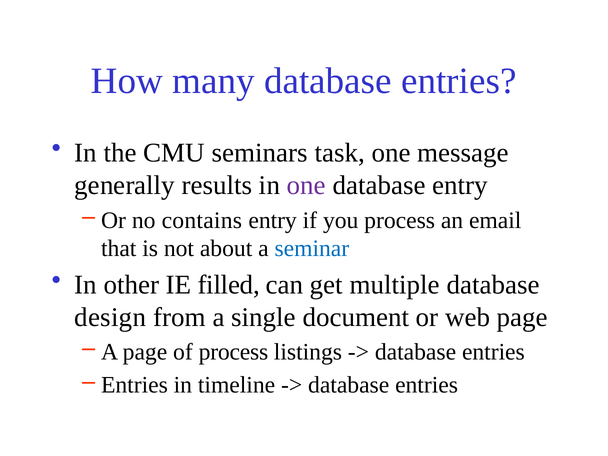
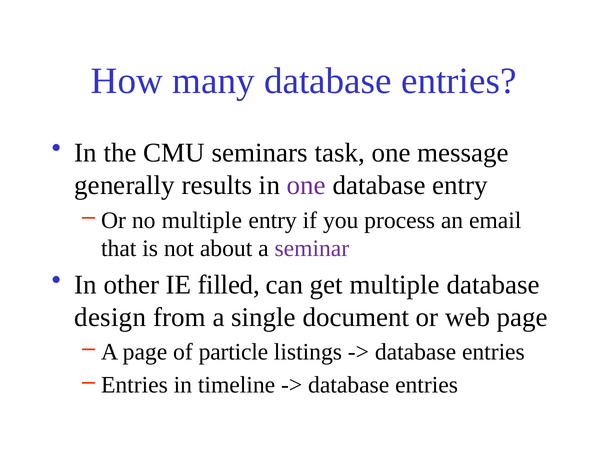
no contains: contains -> multiple (202, 220)
seminar colour: blue -> purple (312, 249)
of process: process -> particle (233, 352)
